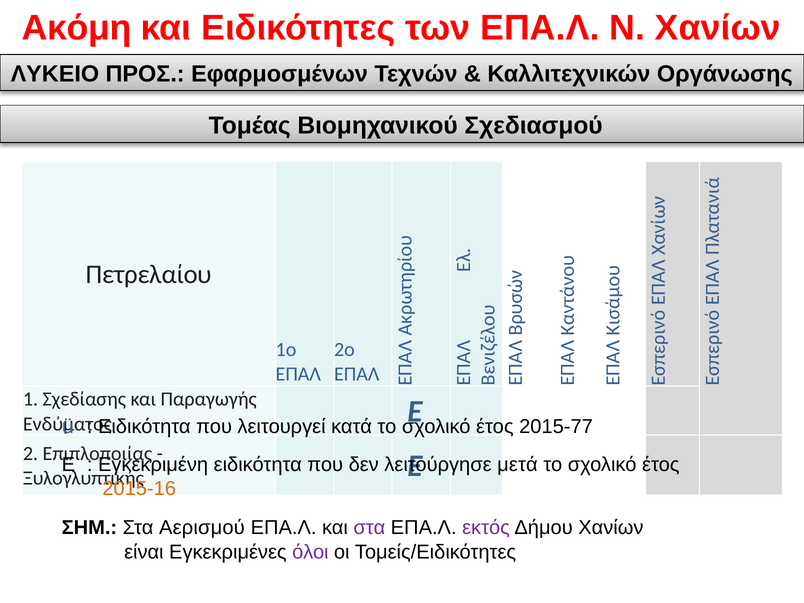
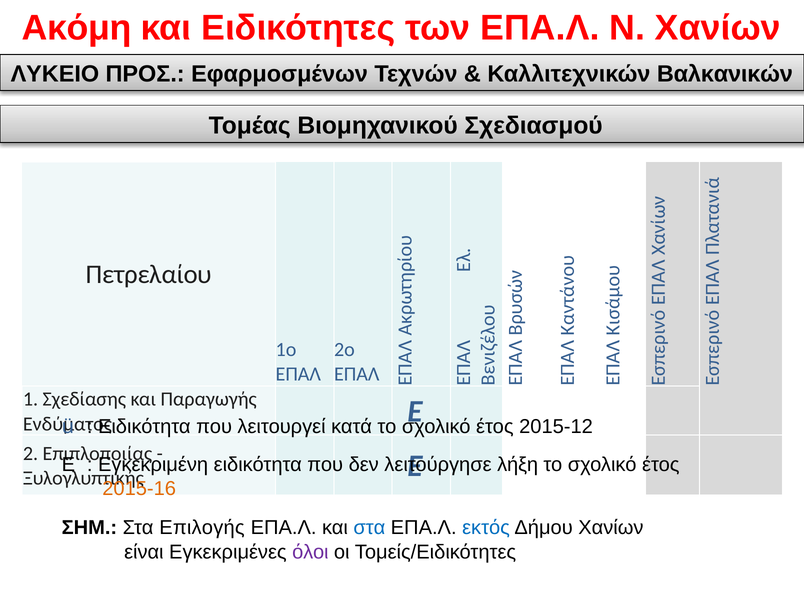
Οργάνωσης: Οργάνωσης -> Βαλκανικών (725, 74)
2015-77: 2015-77 -> 2015-12 (556, 427)
μετά: μετά -> λήξη (518, 464)
Αερισμού: Αερισμού -> Επιλογής (202, 528)
στα colour: purple -> blue (369, 528)
εκτός colour: purple -> blue (486, 528)
